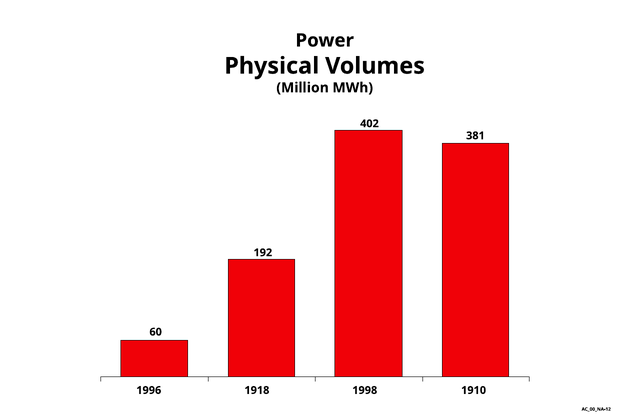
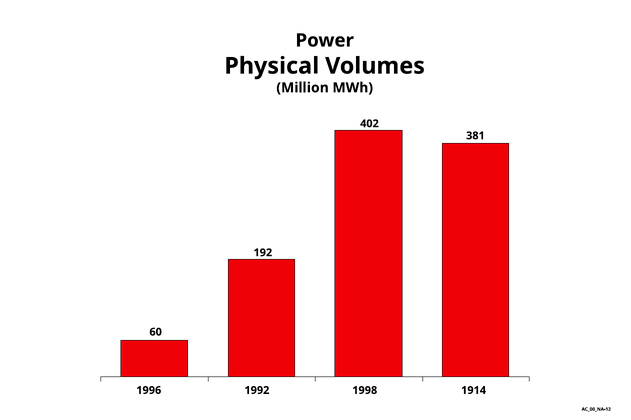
1918: 1918 -> 1992 (257, 391)
1910: 1910 -> 1914 (474, 391)
